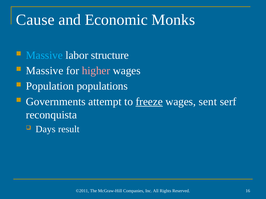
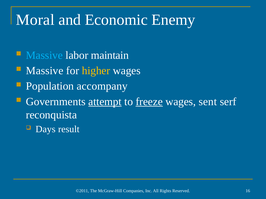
Cause: Cause -> Moral (35, 20)
Monks: Monks -> Enemy (173, 20)
structure: structure -> maintain (110, 55)
higher colour: pink -> yellow (96, 71)
populations: populations -> accompany (102, 86)
attempt underline: none -> present (105, 102)
